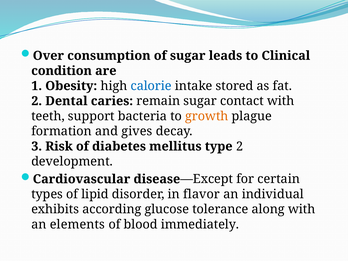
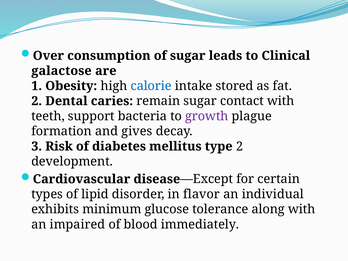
condition: condition -> galactose (61, 71)
growth colour: orange -> purple (207, 116)
according: according -> minimum (112, 209)
elements: elements -> impaired (77, 224)
